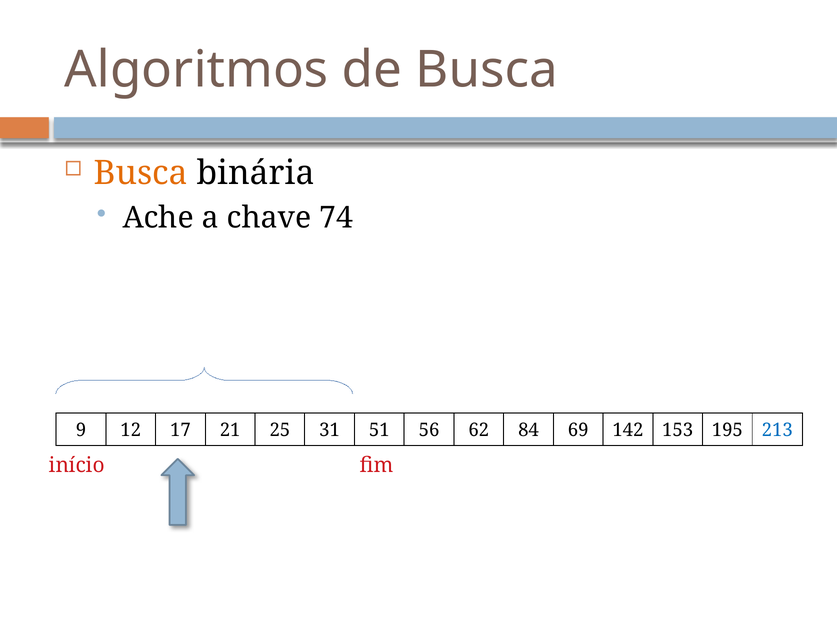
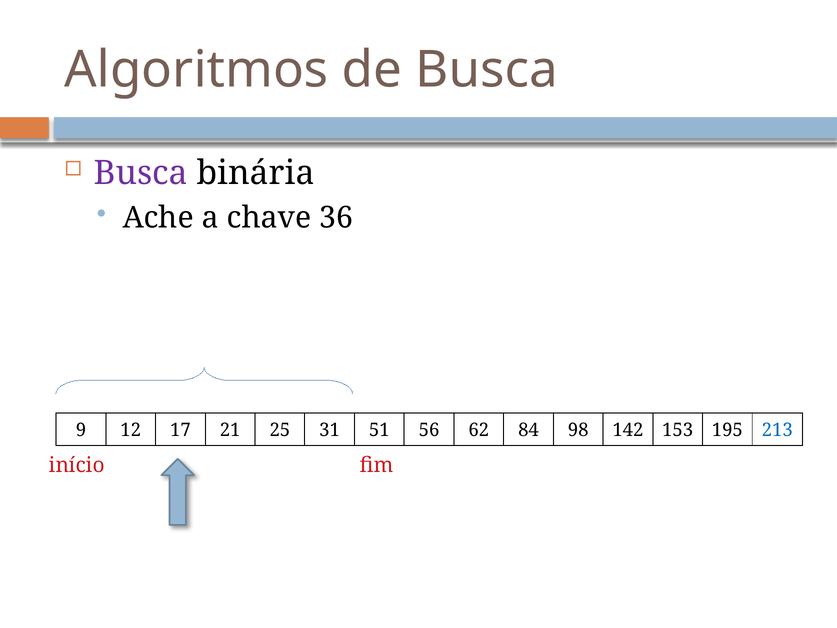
Busca colour: orange -> purple (141, 173)
74: 74 -> 36 (336, 218)
69: 69 -> 98 (578, 430)
